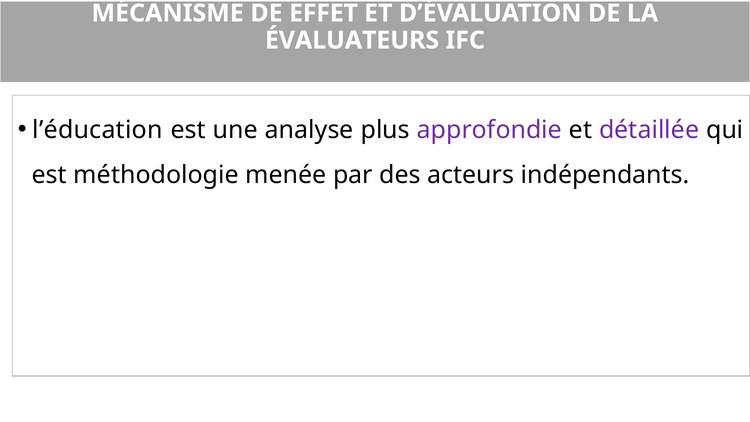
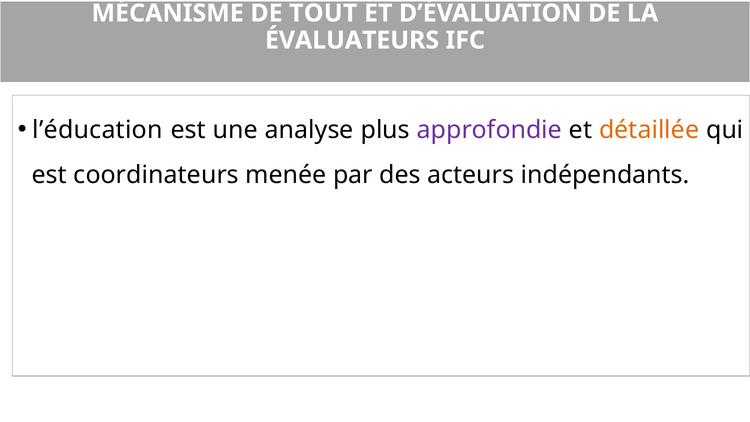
EFFET: EFFET -> TOUT (323, 13)
détaillée colour: purple -> orange (649, 130)
méthodologie: méthodologie -> coordinateurs (156, 175)
